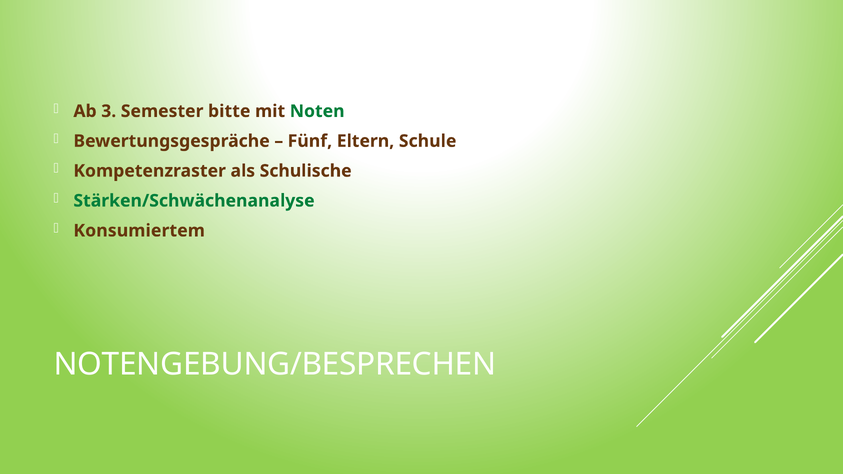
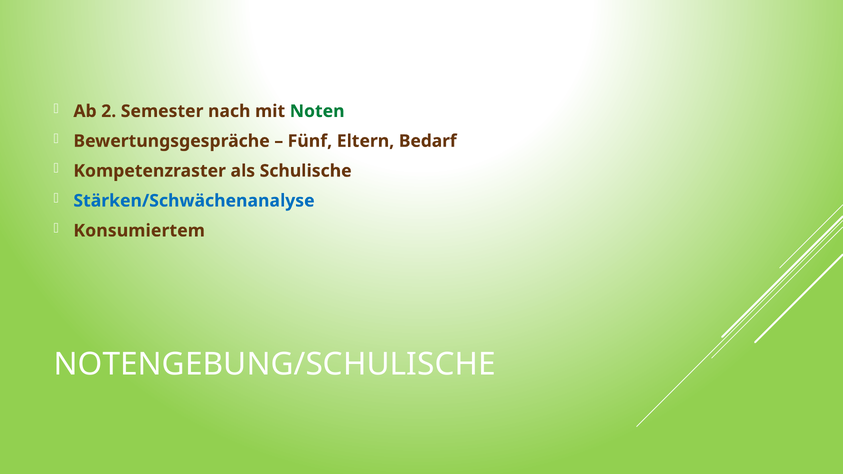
3: 3 -> 2 (109, 111)
bitte: bitte -> nach (229, 111)
Schule: Schule -> Bedarf (428, 141)
Stärken/Schwächenanalyse colour: green -> blue (194, 201)
NOTENGEBUNG/BESPRECHEN: NOTENGEBUNG/BESPRECHEN -> NOTENGEBUNG/SCHULISCHE (275, 365)
